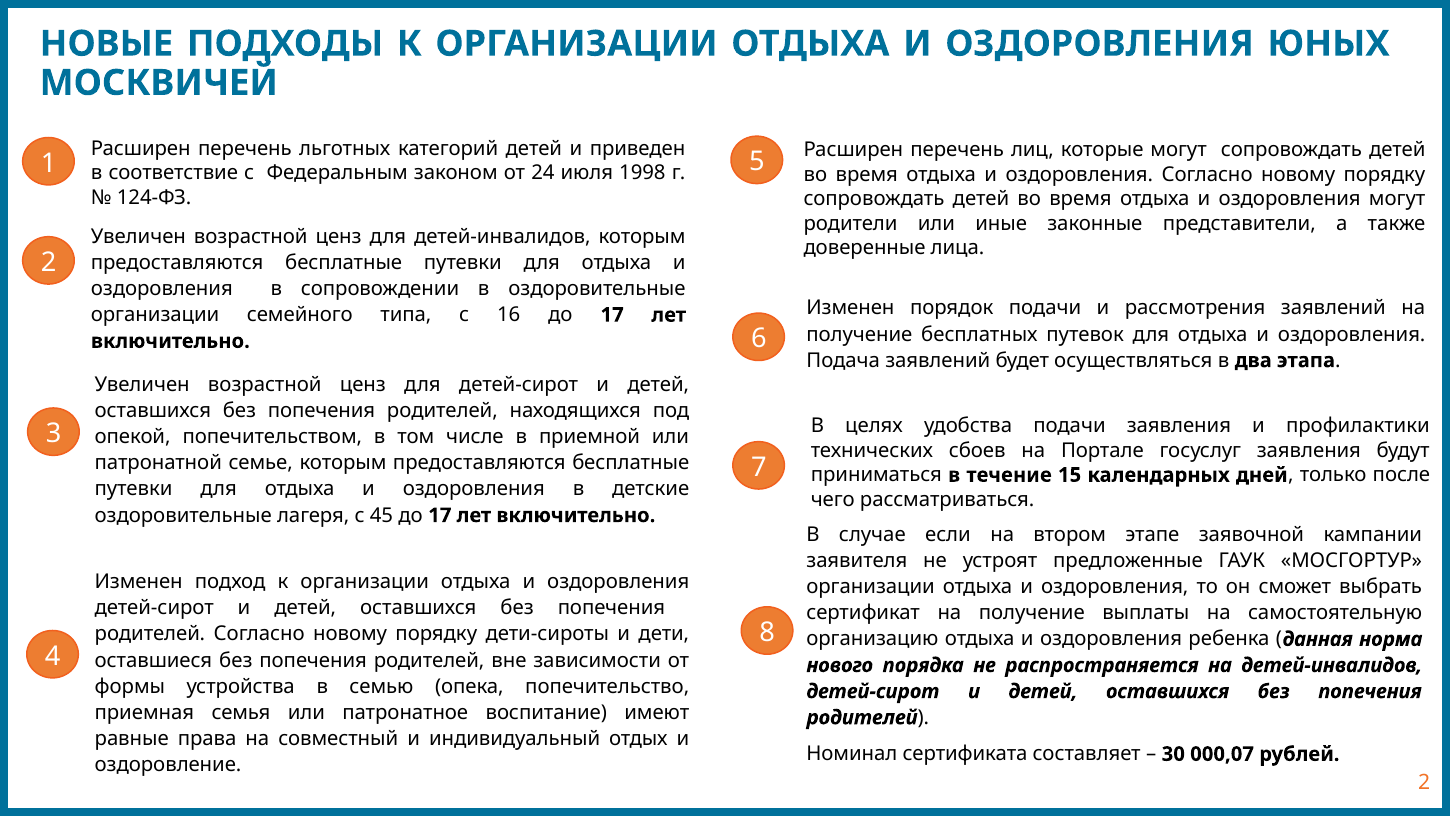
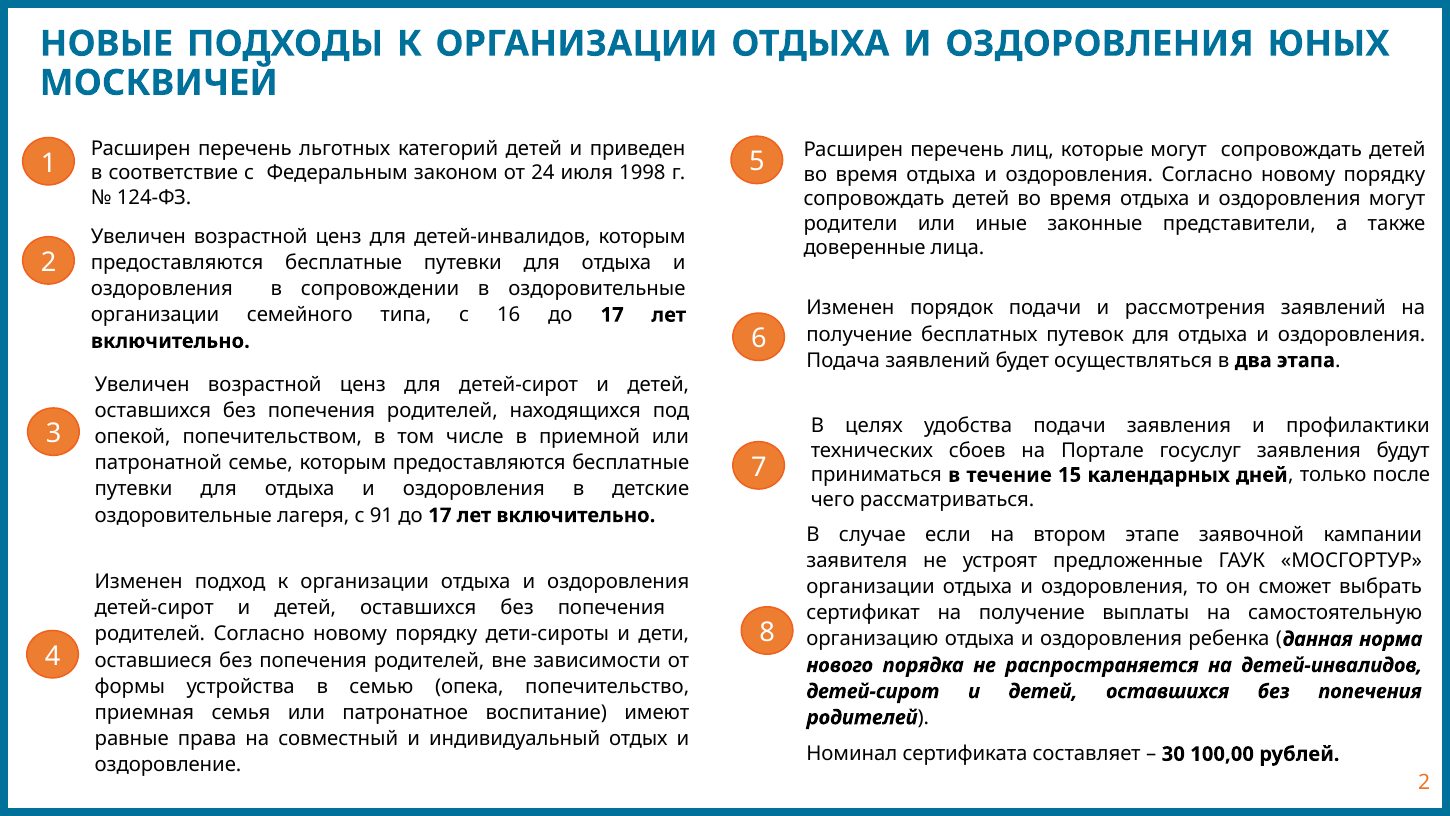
45: 45 -> 91 (381, 515)
000,07: 000,07 -> 100,00 (1222, 754)
